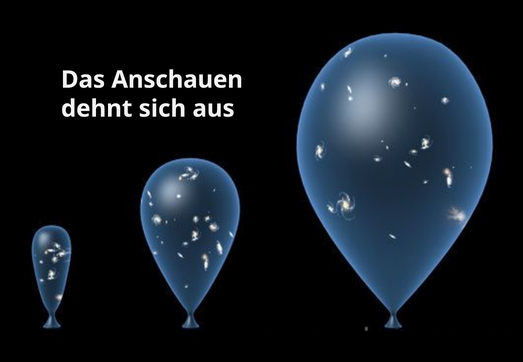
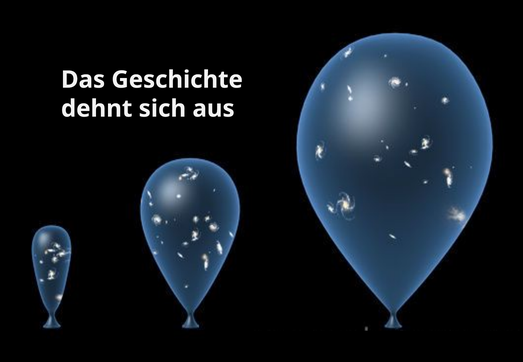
Anschauen: Anschauen -> Geschichte (177, 80)
